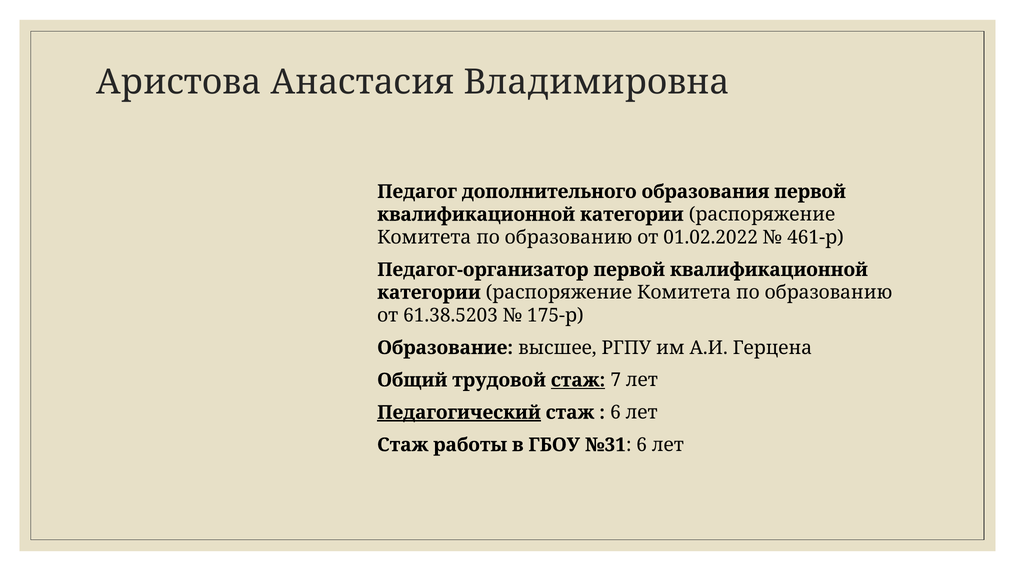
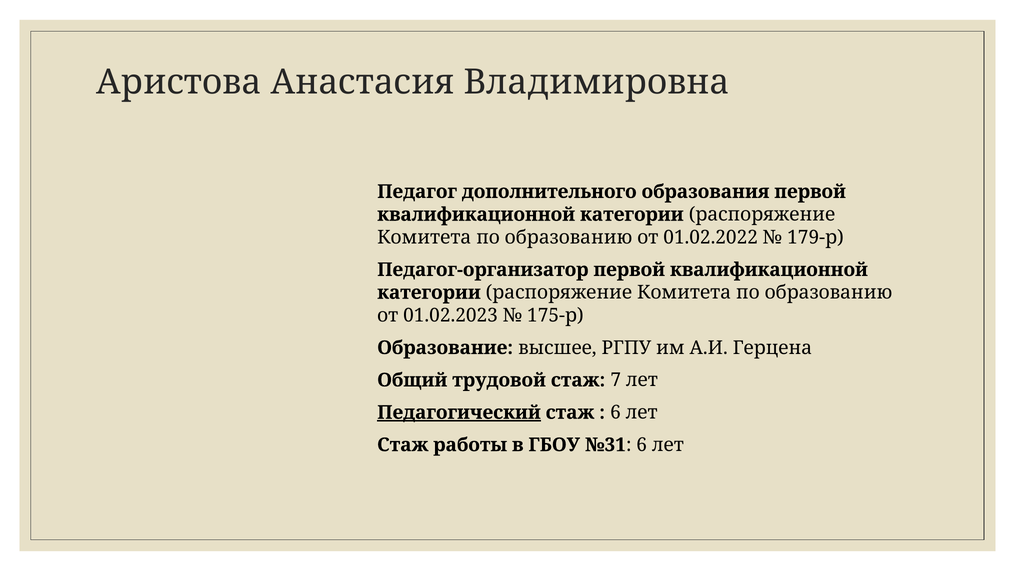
461-р: 461-р -> 179-р (815, 237)
61.38.5203: 61.38.5203 -> 01.02.2023 (451, 315)
стаж underline: present -> none (578, 380)
